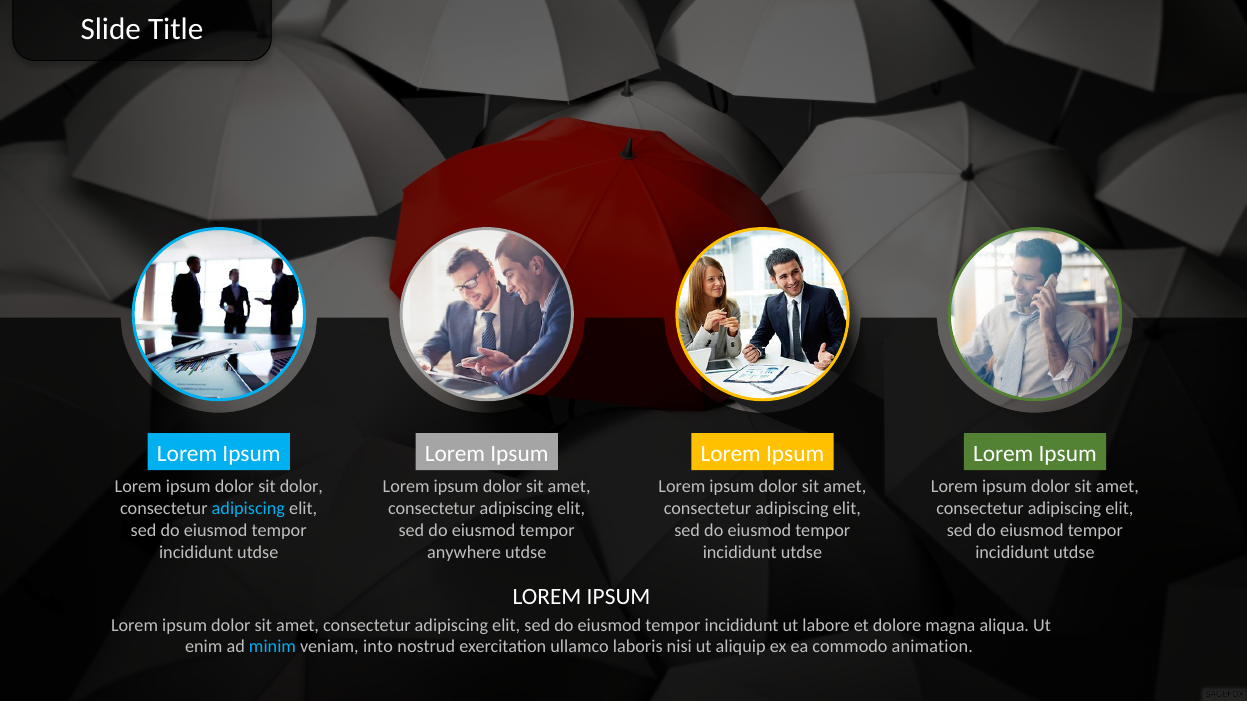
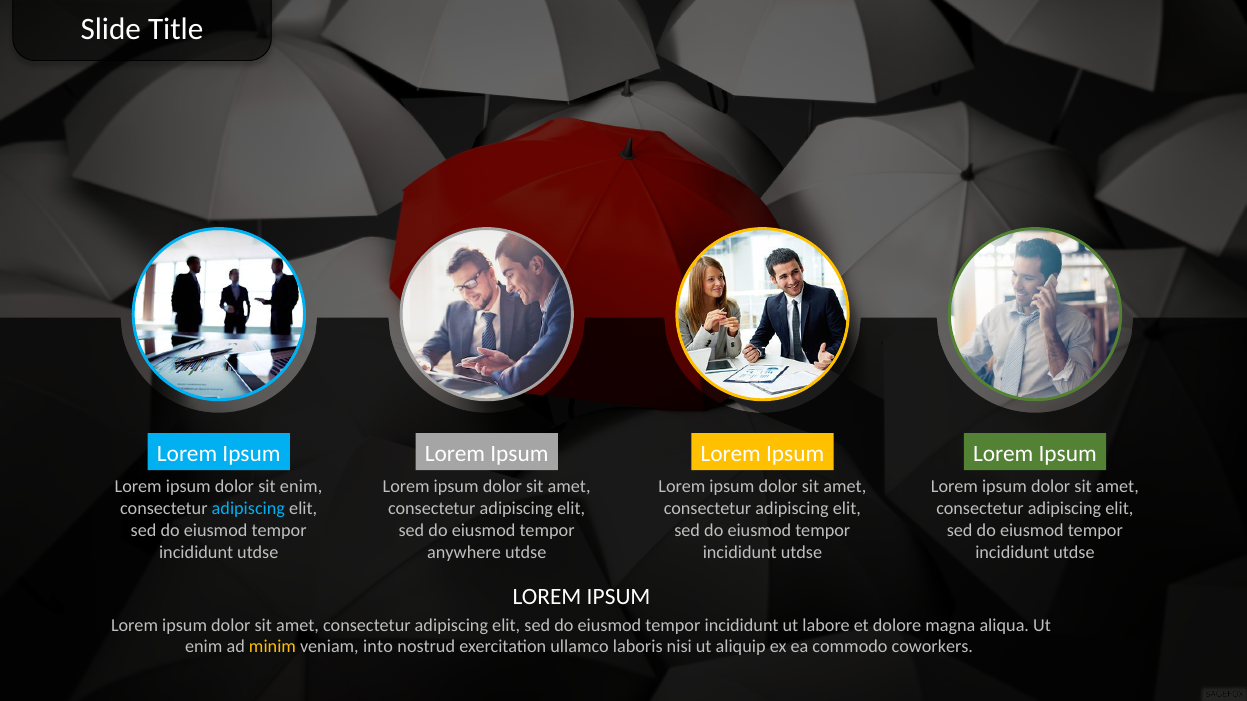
sit dolor: dolor -> enim (301, 487)
minim colour: light blue -> yellow (272, 647)
animation: animation -> coworkers (932, 647)
